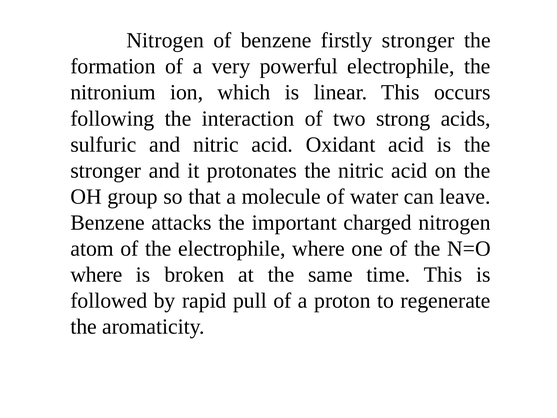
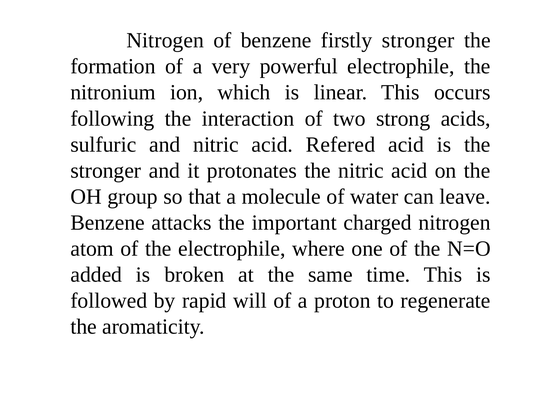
Oxidant: Oxidant -> Refered (340, 144)
where: where -> added (96, 275)
pull: pull -> will (250, 301)
